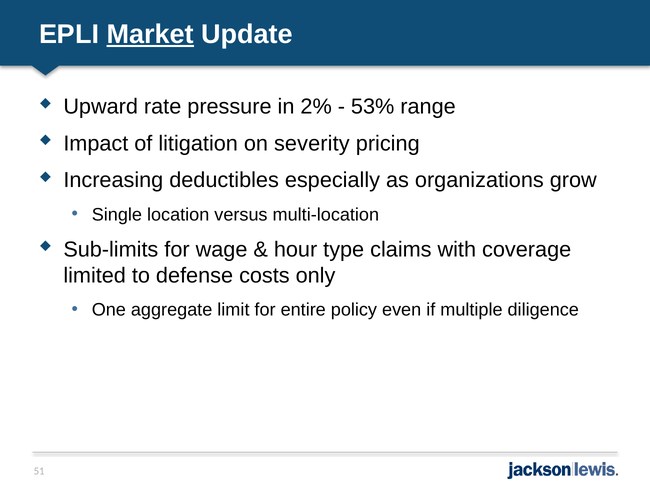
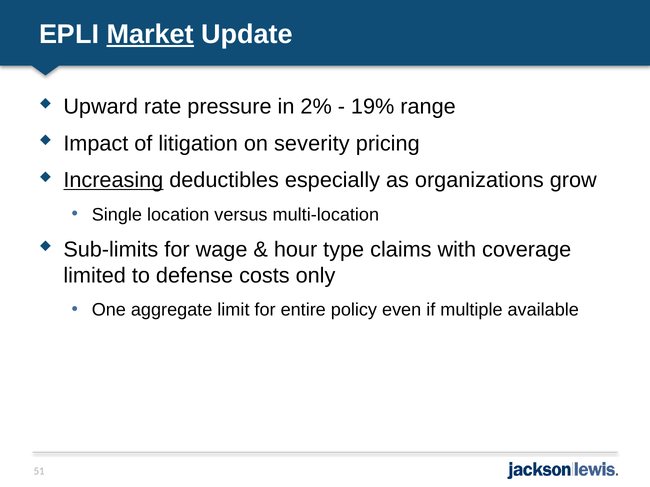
53%: 53% -> 19% (373, 107)
Increasing underline: none -> present (113, 180)
diligence: diligence -> available (543, 310)
